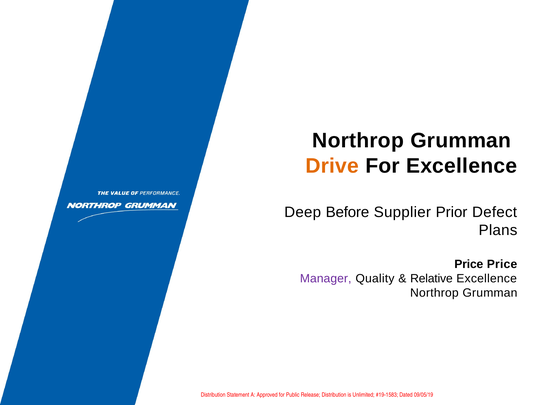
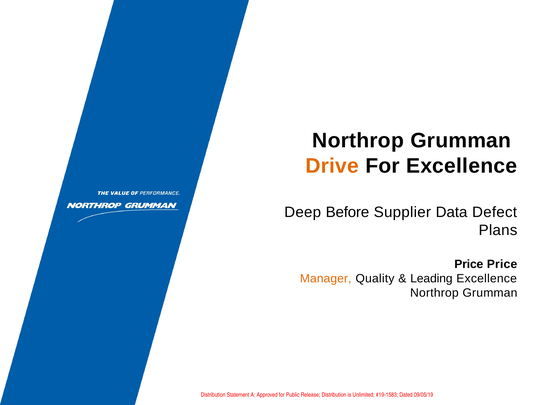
Prior: Prior -> Data (452, 212)
Manager colour: purple -> orange (326, 279)
Relative: Relative -> Leading (431, 279)
